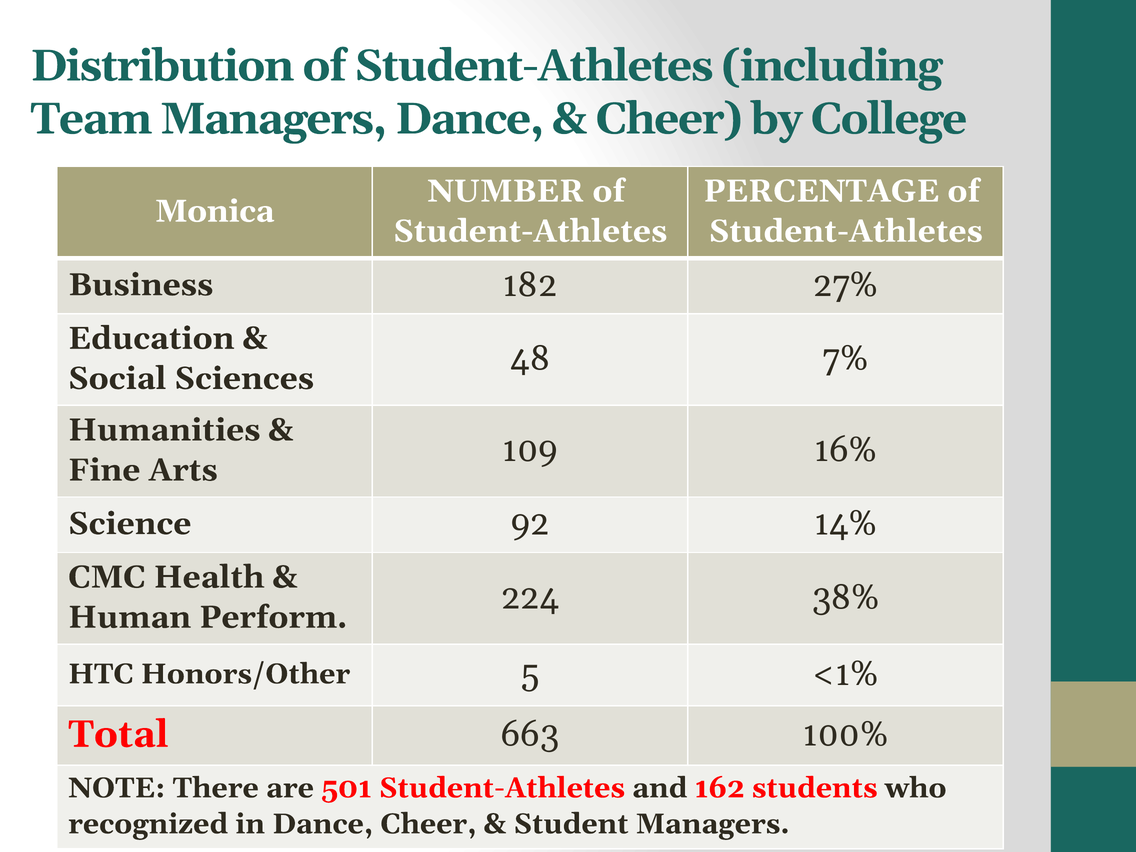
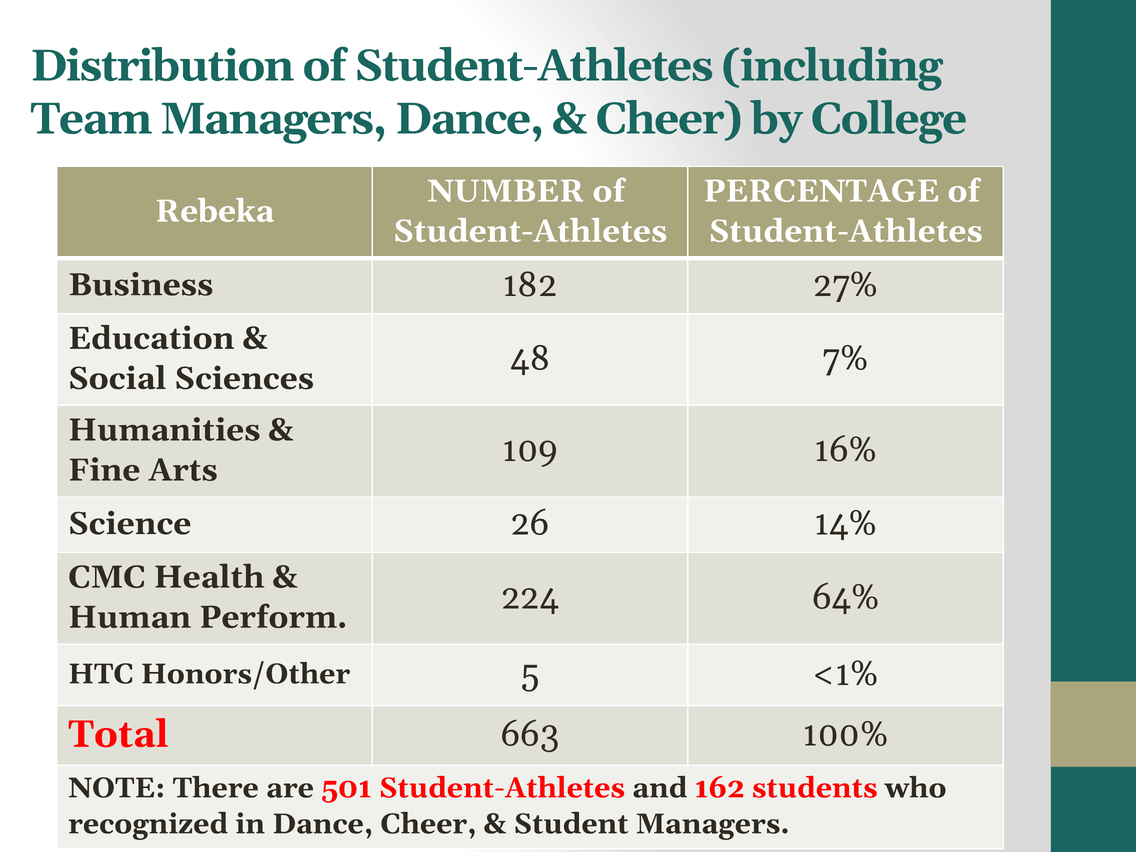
Monica: Monica -> Rebeka (215, 211)
92: 92 -> 26 (530, 523)
38%: 38% -> 64% (846, 597)
